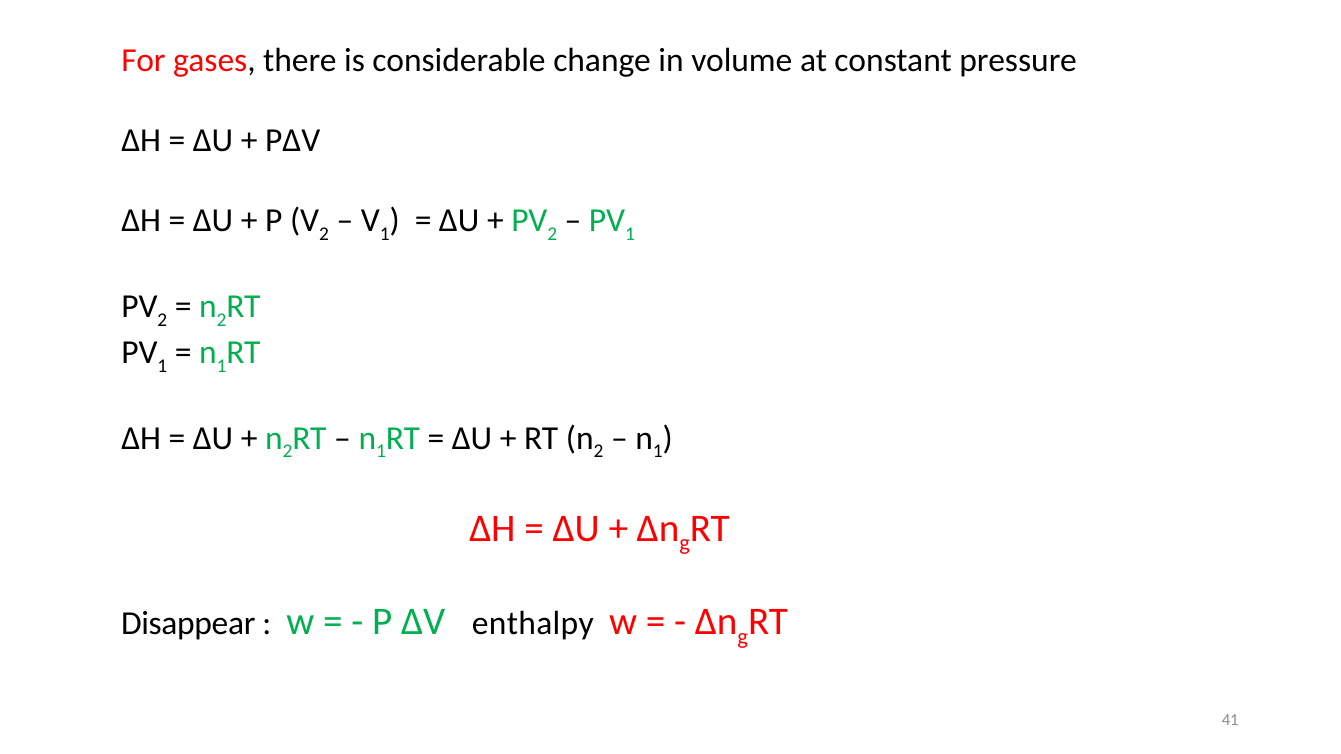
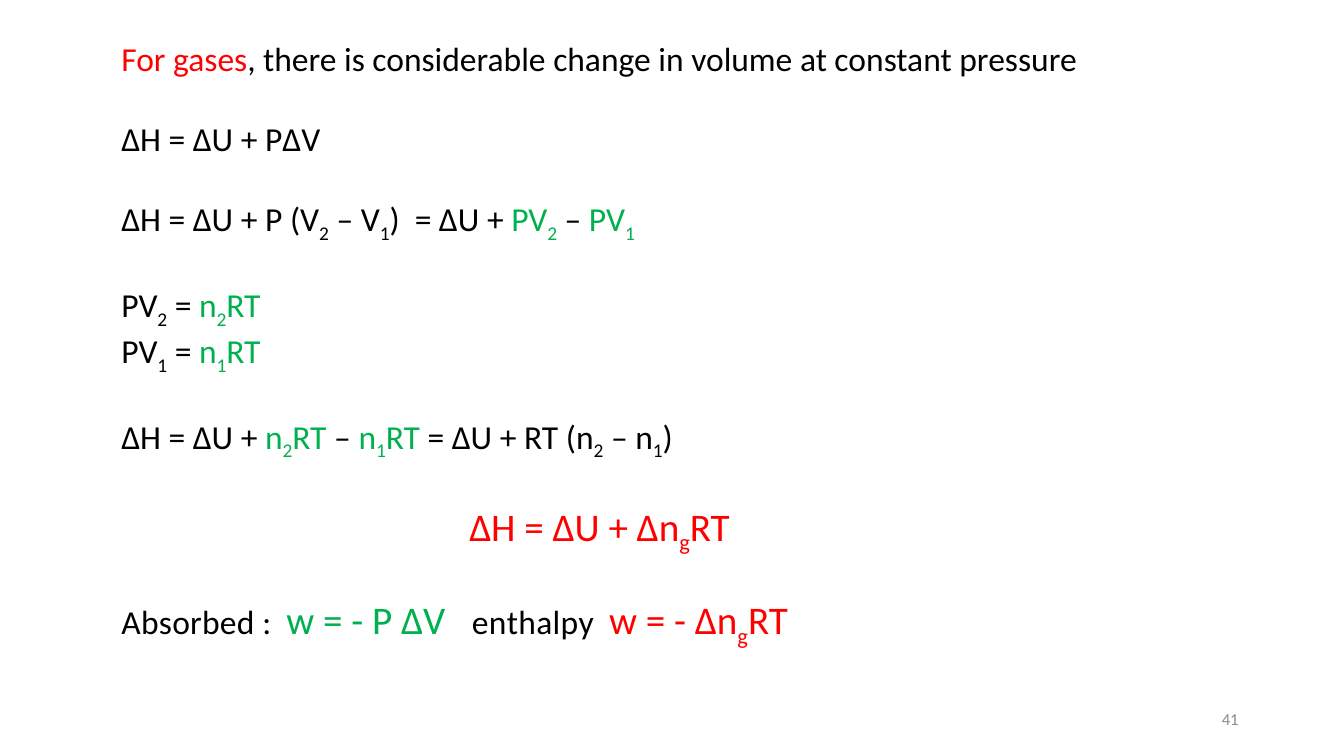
Disappear: Disappear -> Absorbed (188, 624)
